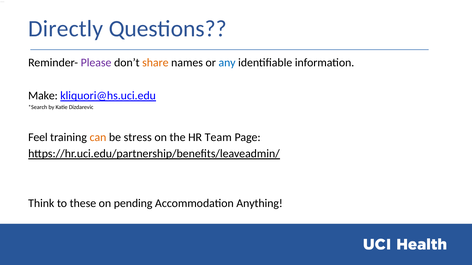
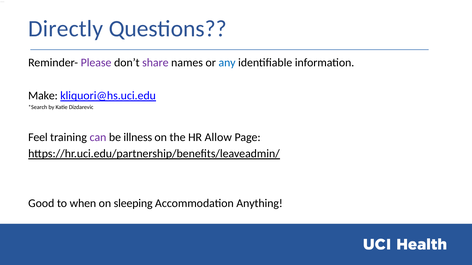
share colour: orange -> purple (155, 63)
can colour: orange -> purple (98, 137)
stress: stress -> illness (138, 137)
Team: Team -> Allow (218, 137)
Think: Think -> Good (41, 204)
these: these -> when (83, 204)
pending: pending -> sleeping (133, 204)
